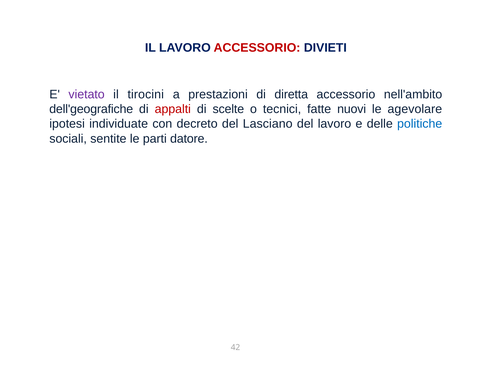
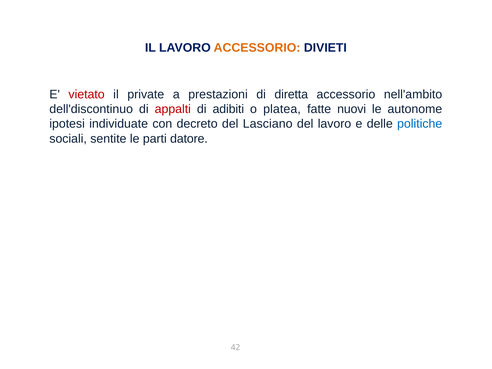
ACCESSORIO colour: red -> orange (257, 48)
vietato colour: purple -> red (87, 94)
tirocini: tirocini -> private (146, 94)
dell'geografiche: dell'geografiche -> dell'discontinuo (91, 109)
scelte: scelte -> adibiti (228, 109)
tecnici: tecnici -> platea (282, 109)
agevolare: agevolare -> autonome (415, 109)
